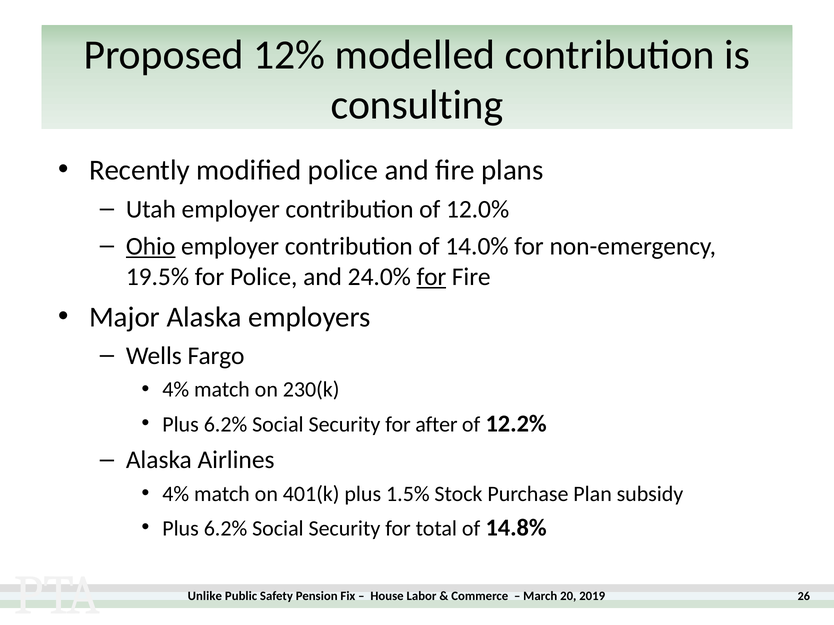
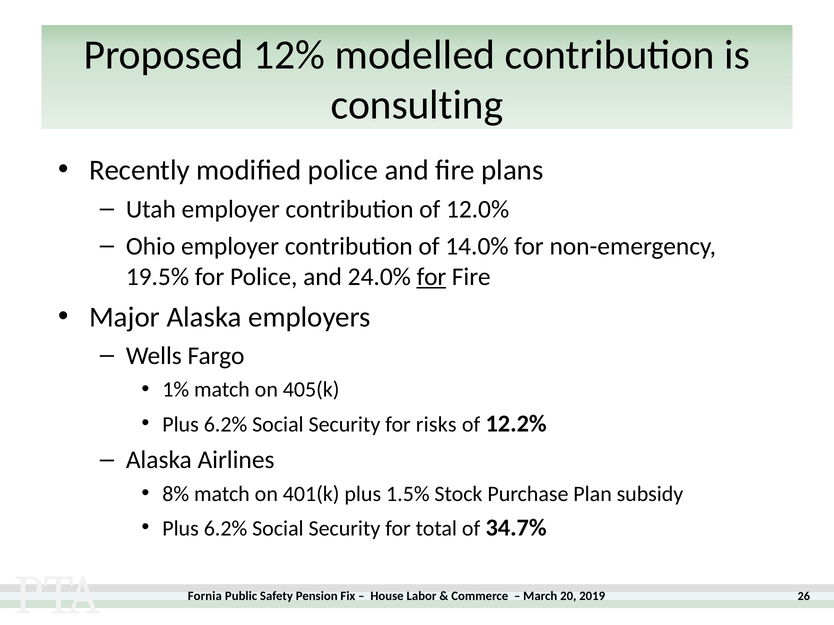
Ohio underline: present -> none (151, 246)
4%: 4% -> 1% (176, 390)
230(k: 230(k -> 405(k (311, 390)
after: after -> risks (436, 425)
4%: 4% -> 8% (176, 494)
14.8%: 14.8% -> 34.7% (516, 528)
Unlike: Unlike -> Fornia (205, 596)
